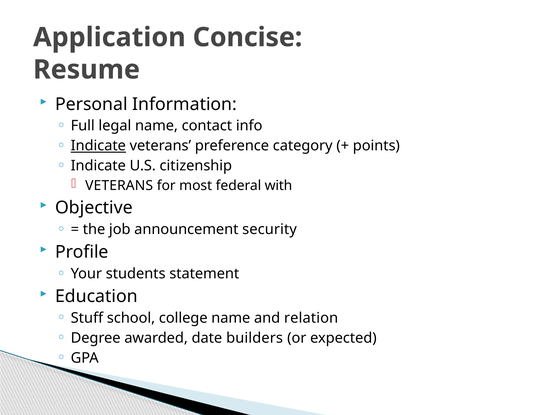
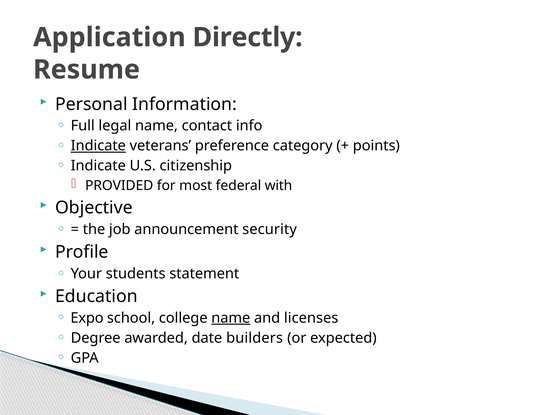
Concise: Concise -> Directly (248, 37)
VETERANS: VETERANS -> PROVIDED (119, 185)
Stuff: Stuff -> Expo (87, 318)
name underline: none -> present (231, 318)
relation: relation -> licenses (311, 318)
